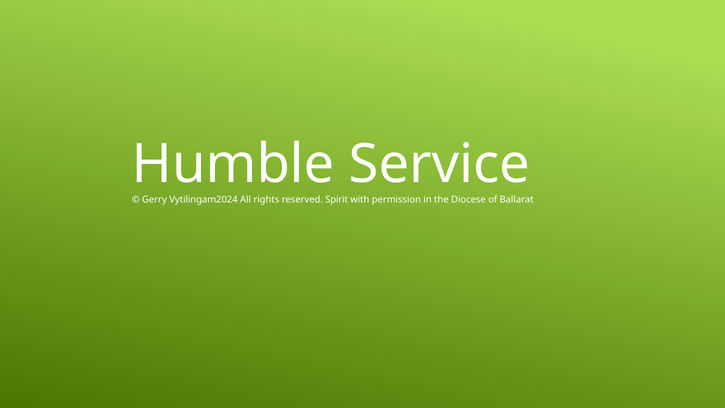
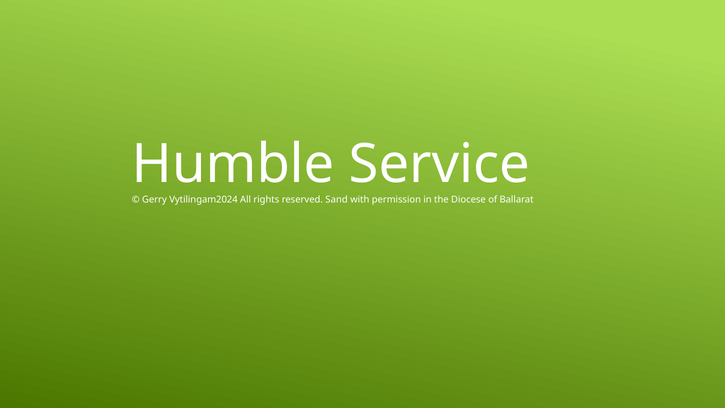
Spirit: Spirit -> Sand (337, 199)
